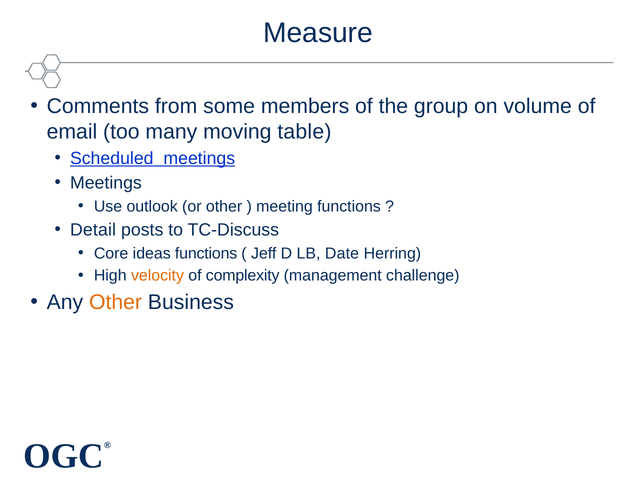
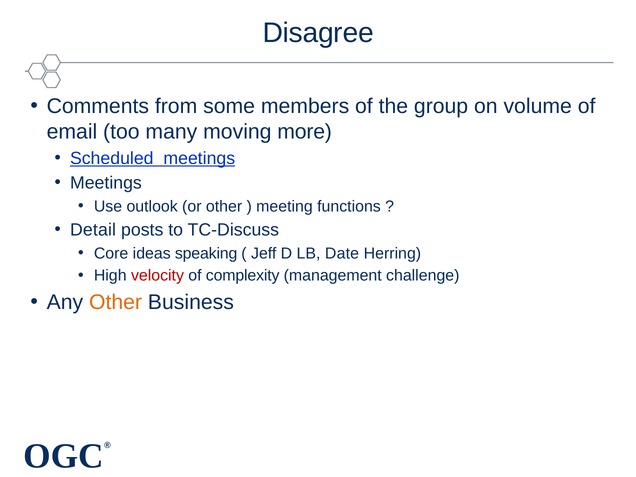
Measure: Measure -> Disagree (318, 33)
table: table -> more (305, 132)
ideas functions: functions -> speaking (206, 253)
velocity colour: orange -> red (157, 276)
